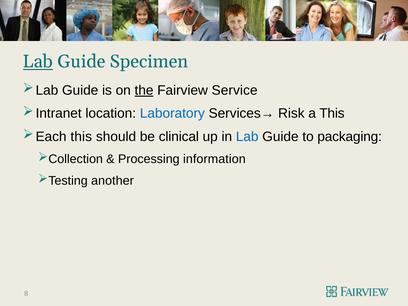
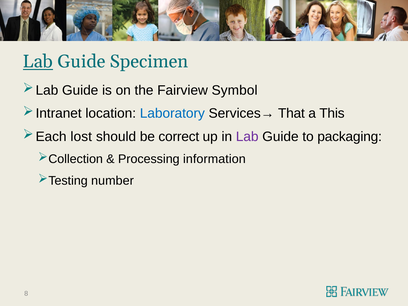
the underline: present -> none (144, 90)
Service: Service -> Symbol (235, 90)
Risk: Risk -> That (291, 113)
this: this -> lost (81, 137)
clinical: clinical -> correct (179, 137)
Lab colour: blue -> purple (247, 137)
another: another -> number (112, 181)
